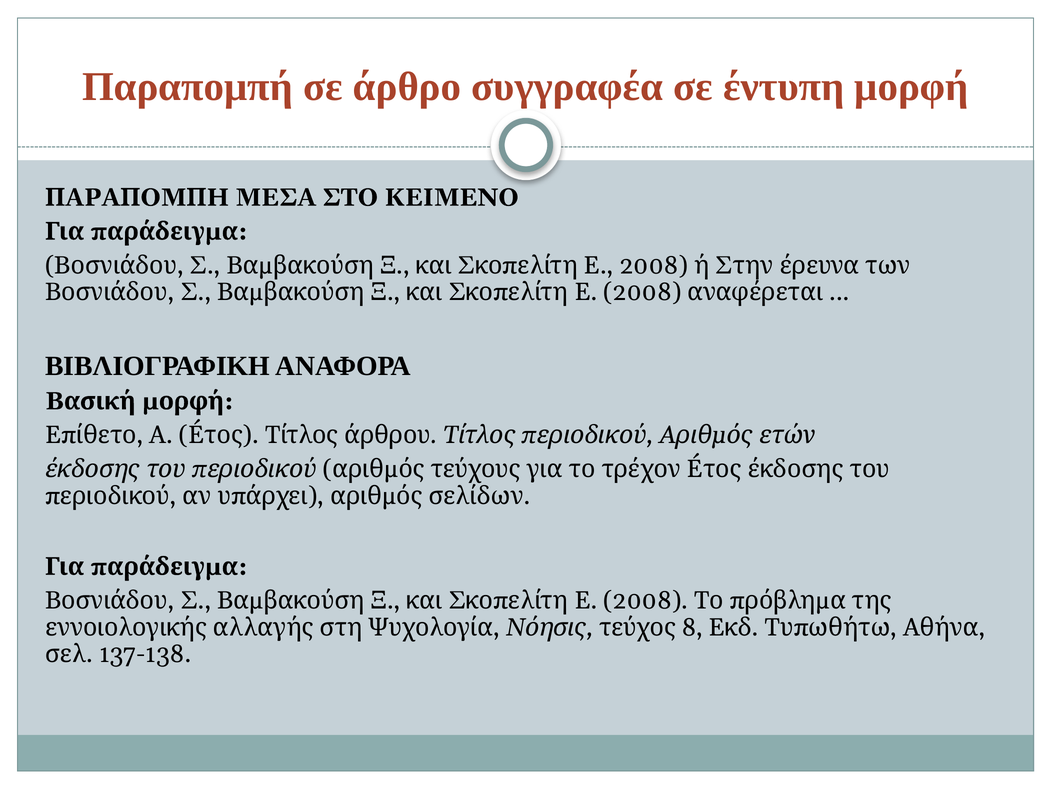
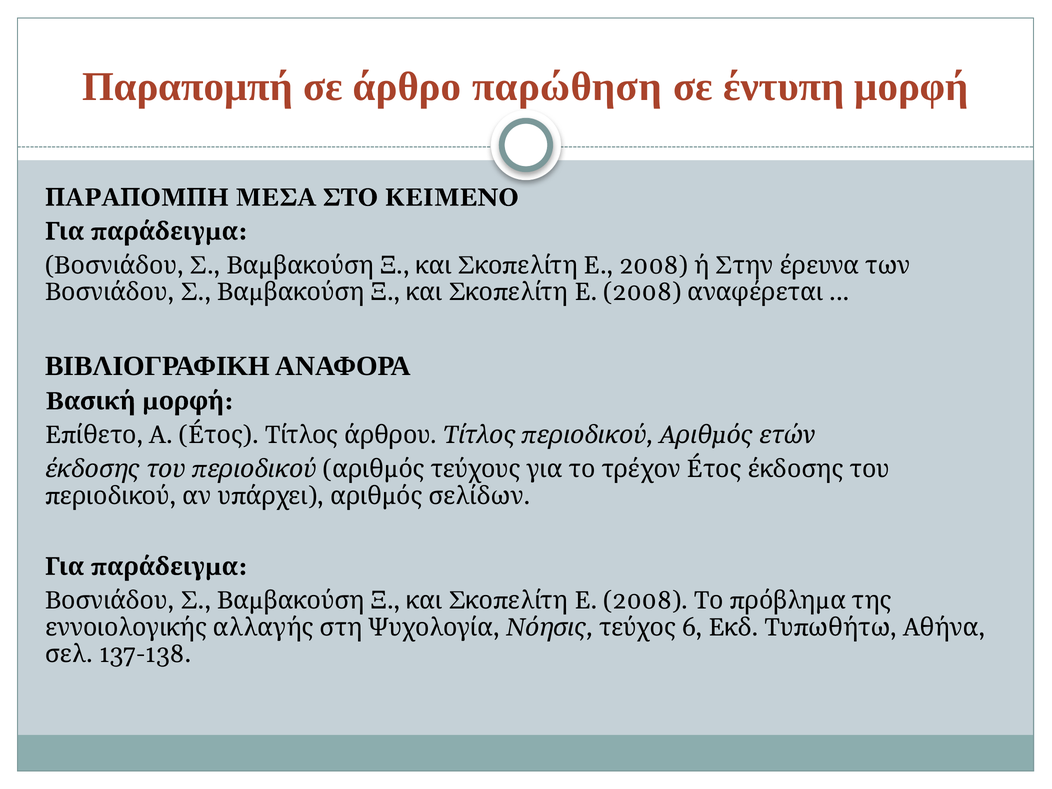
συγγραφέα: συγγραφέα -> παρώθηση (567, 87)
8: 8 -> 6 (692, 627)
